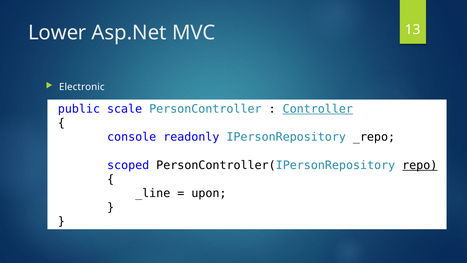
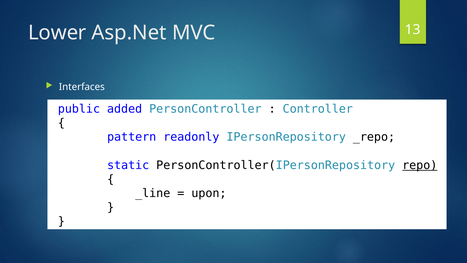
Electronic: Electronic -> Interfaces (82, 87)
scale: scale -> added (125, 109)
Controller underline: present -> none (318, 109)
console: console -> pattern (132, 137)
scoped: scoped -> static (128, 165)
